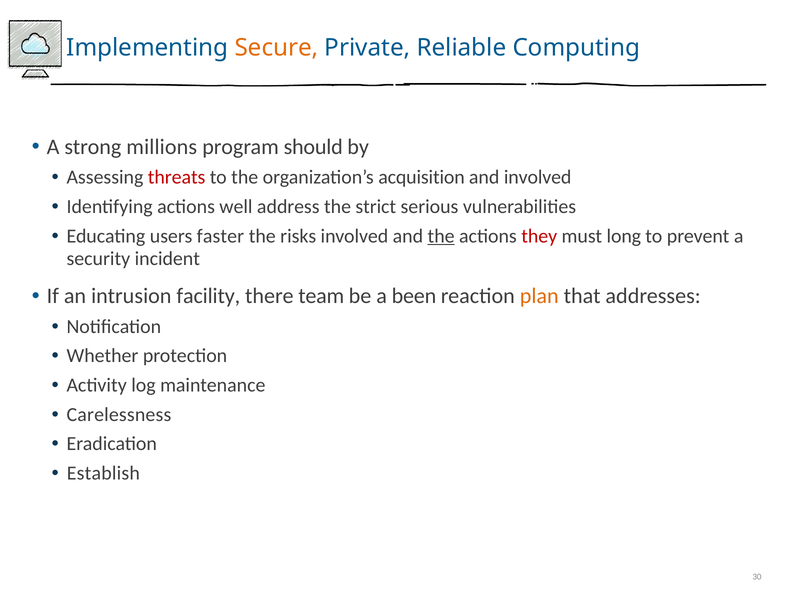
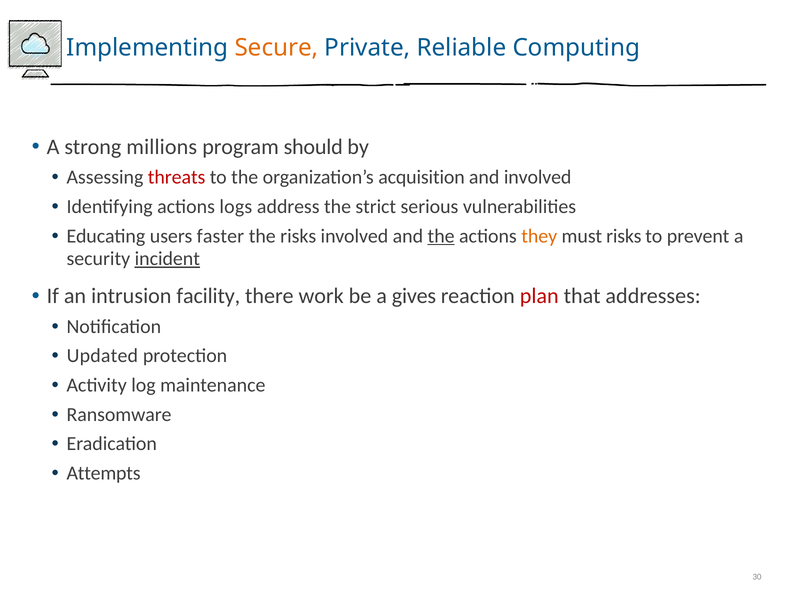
well: well -> logs (236, 207)
they colour: red -> orange (539, 236)
must long: long -> risks (624, 236)
incident underline: none -> present (167, 259)
team: team -> work (321, 296)
been: been -> gives (414, 296)
plan colour: orange -> red (539, 296)
Whether: Whether -> Updated (102, 356)
Carelessness: Carelessness -> Ransomware (119, 415)
Establish: Establish -> Attempts (104, 473)
